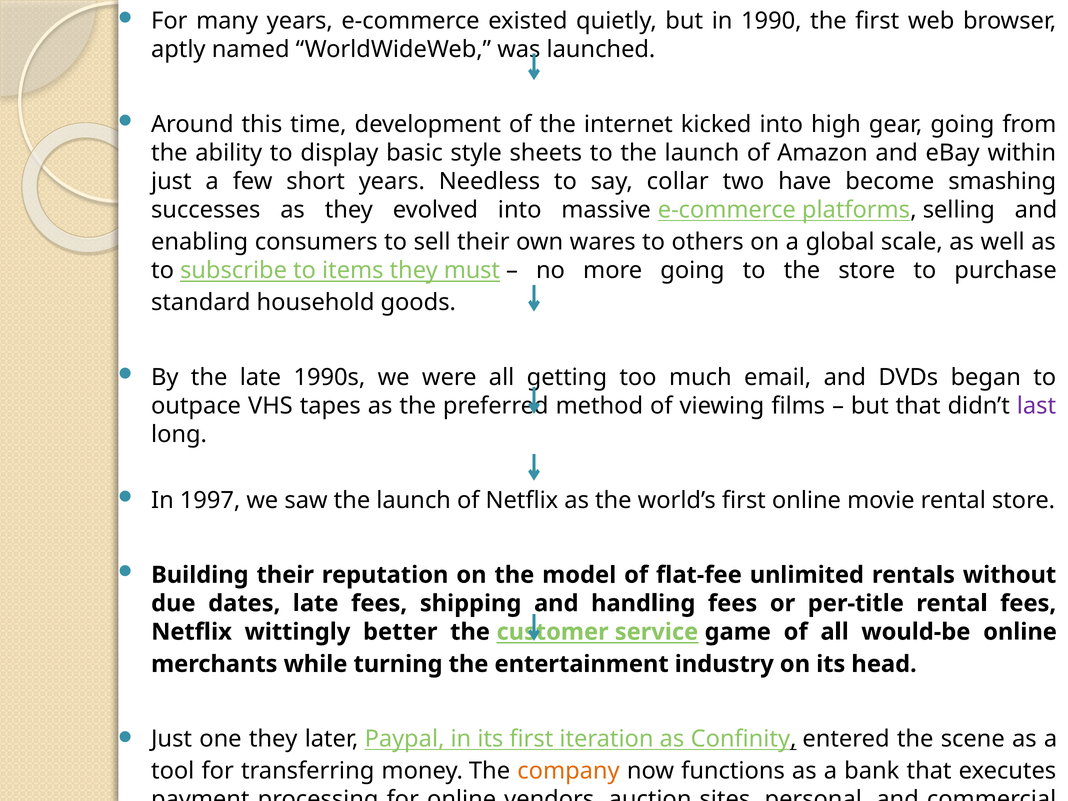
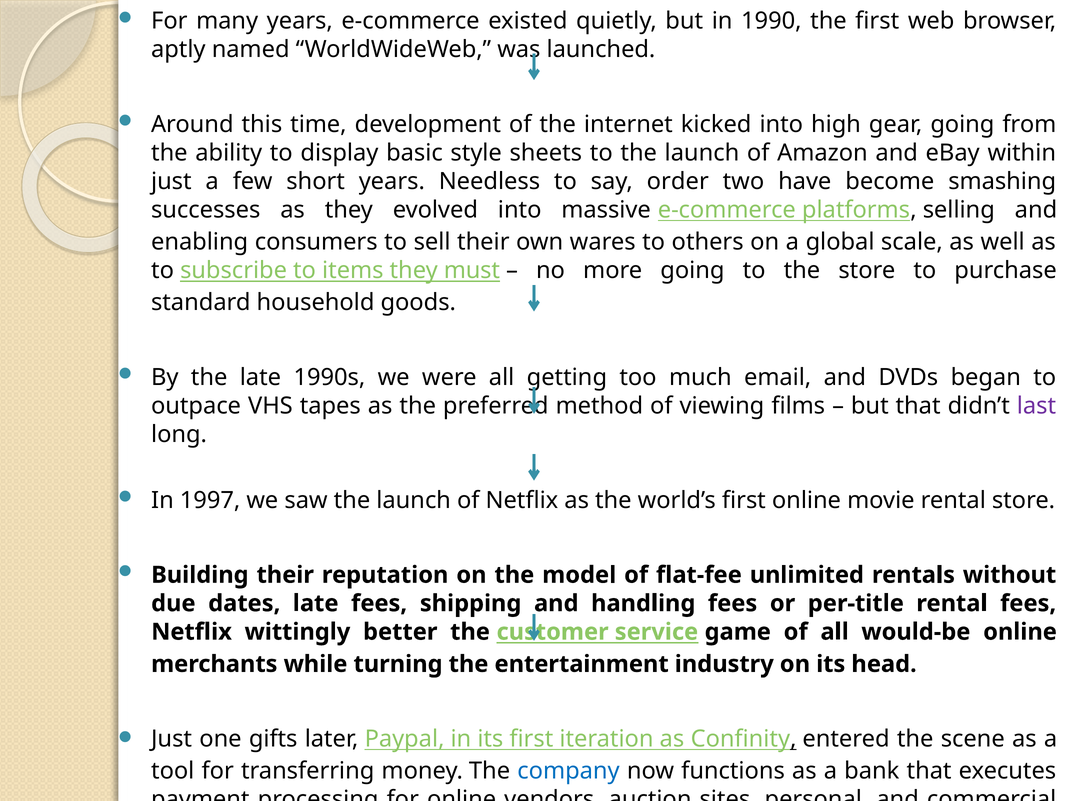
collar: collar -> order (678, 181)
one they: they -> gifts (273, 739)
company colour: orange -> blue (569, 771)
